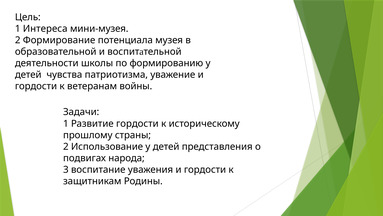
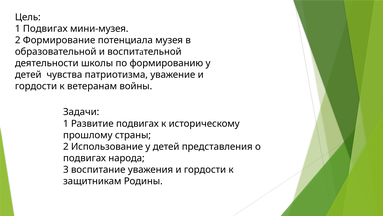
1 Интереса: Интереса -> Подвигах (45, 29)
Развитие гордости: гордости -> подвигах (137, 123)
